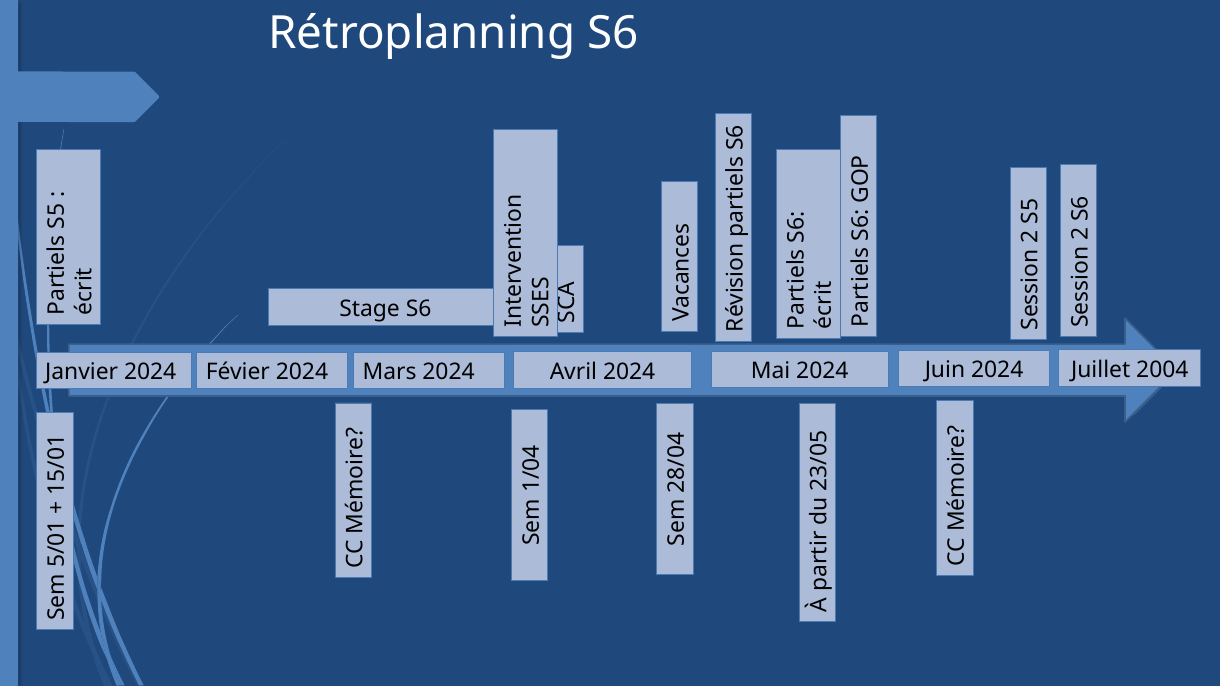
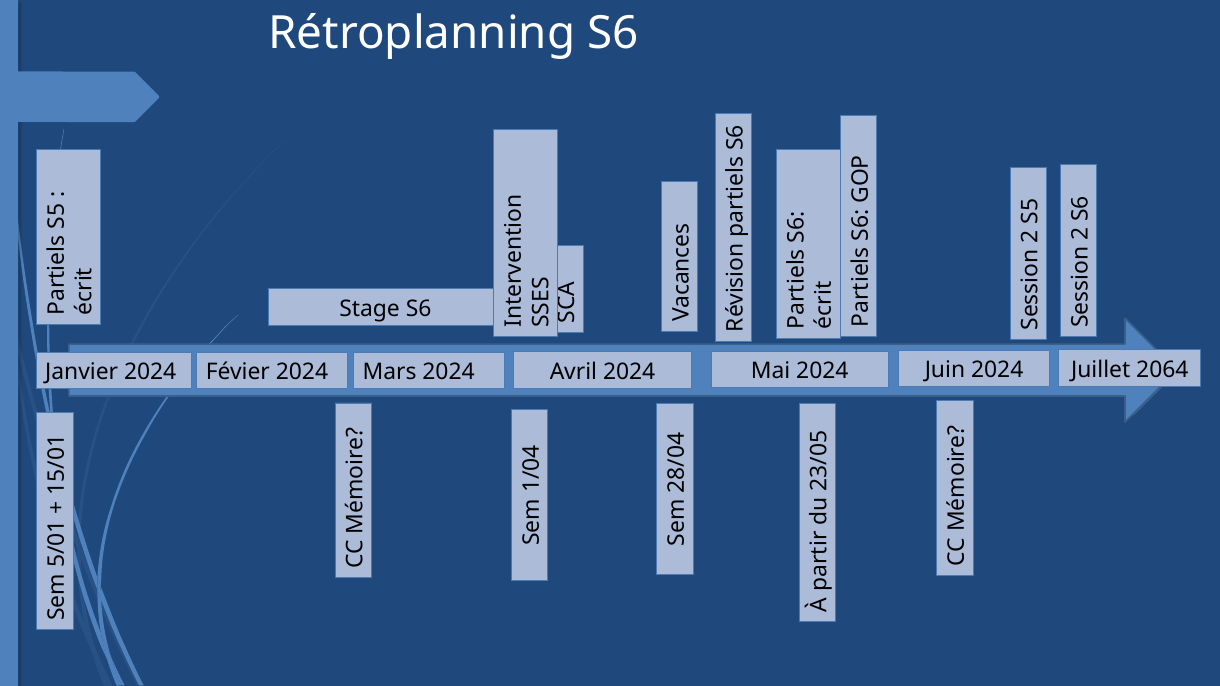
2004: 2004 -> 2064 (1162, 370)
